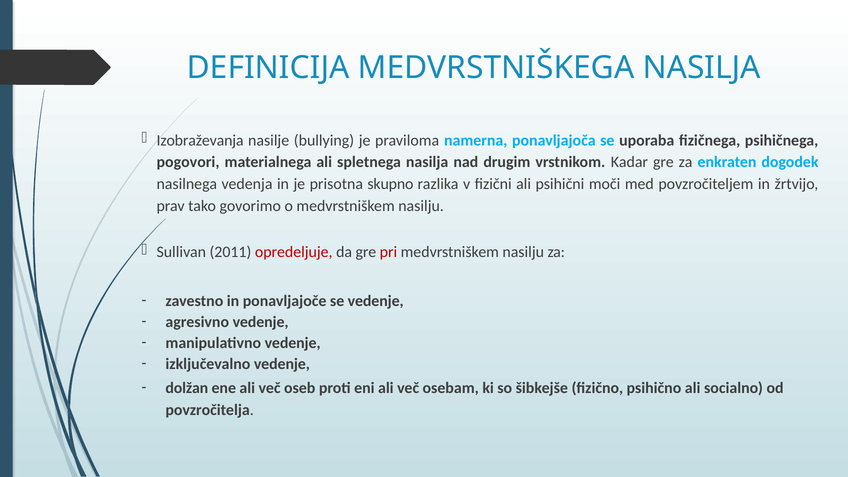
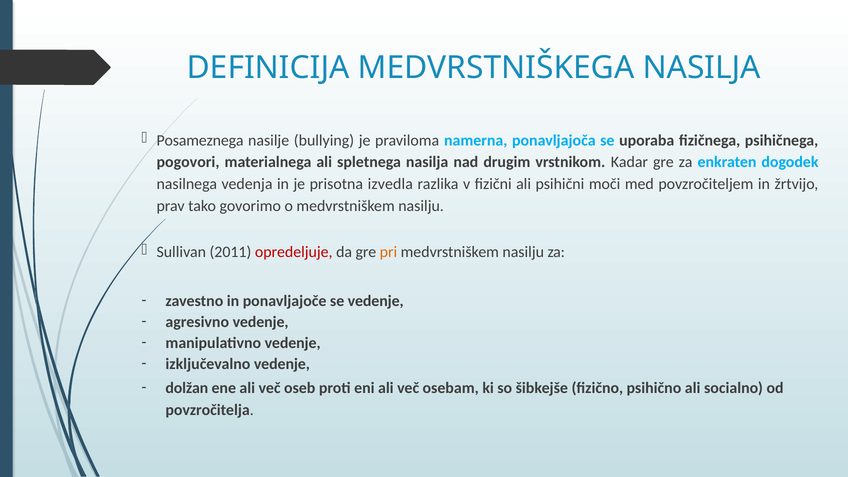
Izobraževanja: Izobraževanja -> Posameznega (200, 140)
skupno: skupno -> izvedla (390, 184)
pri colour: red -> orange (388, 252)
